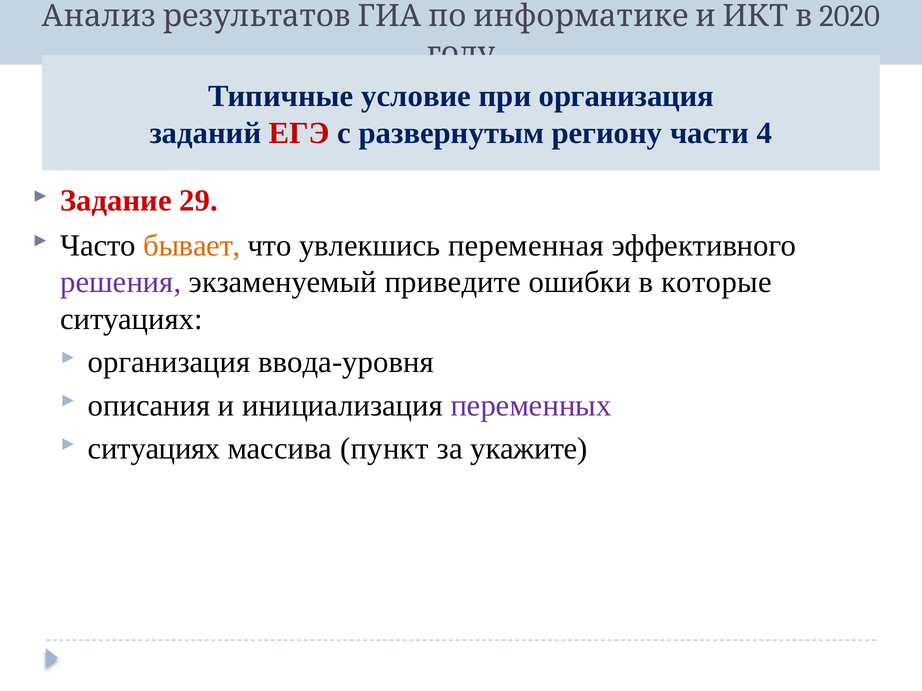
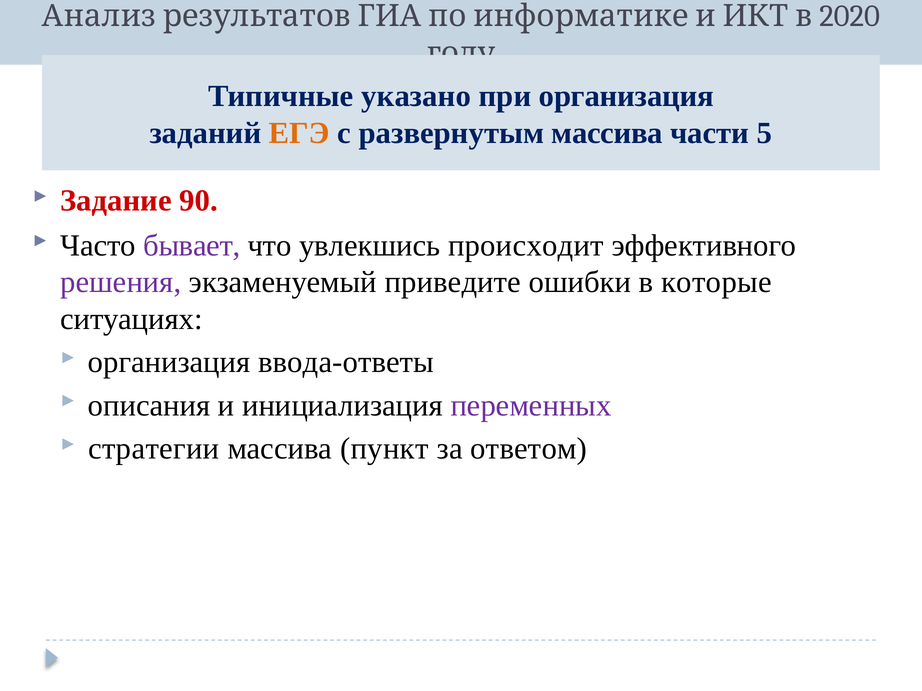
условие: условие -> указано (416, 96)
ЕГЭ colour: red -> orange (299, 133)
развернутым региону: региону -> массива (607, 133)
4: 4 -> 5 (765, 133)
29: 29 -> 90 (199, 201)
бывает colour: orange -> purple (192, 246)
переменная: переменная -> происходит (526, 246)
ввода-уровня: ввода-уровня -> ввода-ответы (346, 363)
ситуациях: ситуациях -> стратегии (154, 449)
укажите: укажите -> ответом (529, 449)
